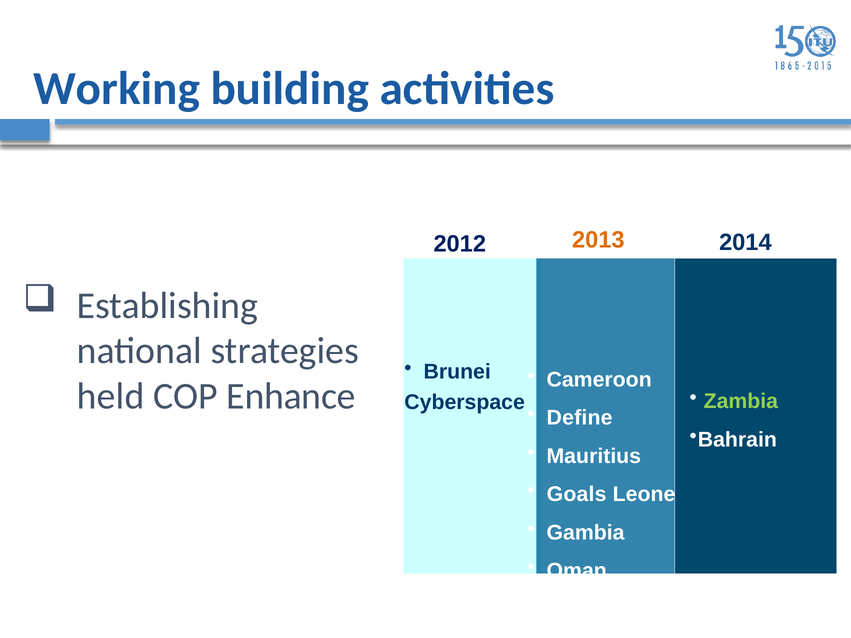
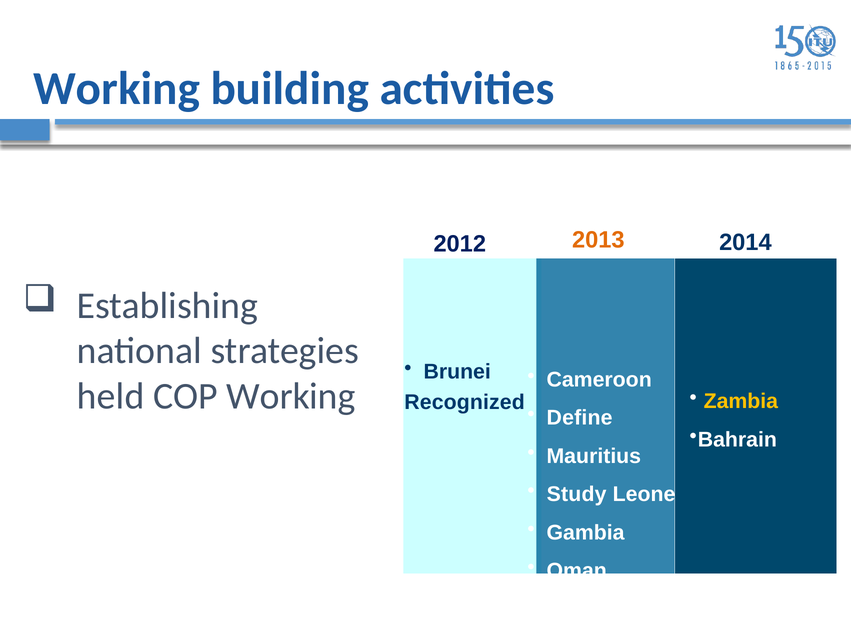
COP Enhance: Enhance -> Working (291, 396)
Zambia colour: light green -> yellow (741, 402)
Cyberspace: Cyberspace -> Recognized (465, 403)
Goals: Goals -> Study (577, 495)
